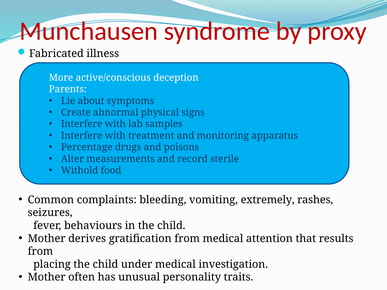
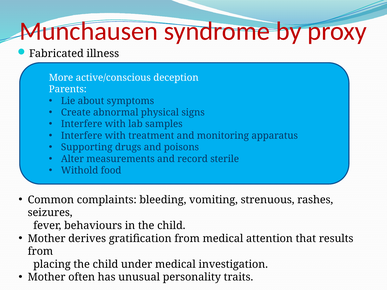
Percentage: Percentage -> Supporting (87, 147)
extremely: extremely -> strenuous (268, 200)
